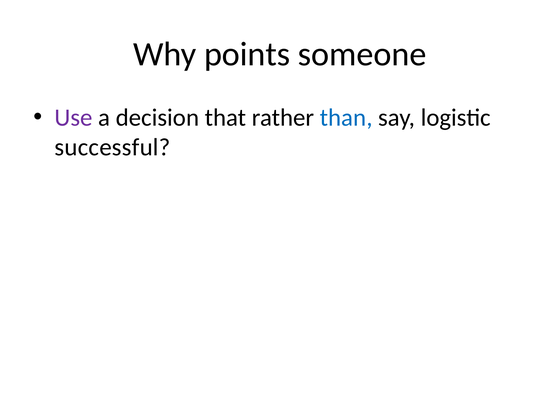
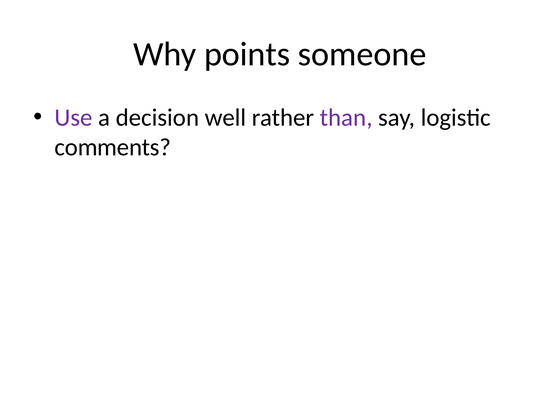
that: that -> well (226, 117)
than colour: blue -> purple (346, 117)
successful: successful -> comments (113, 147)
